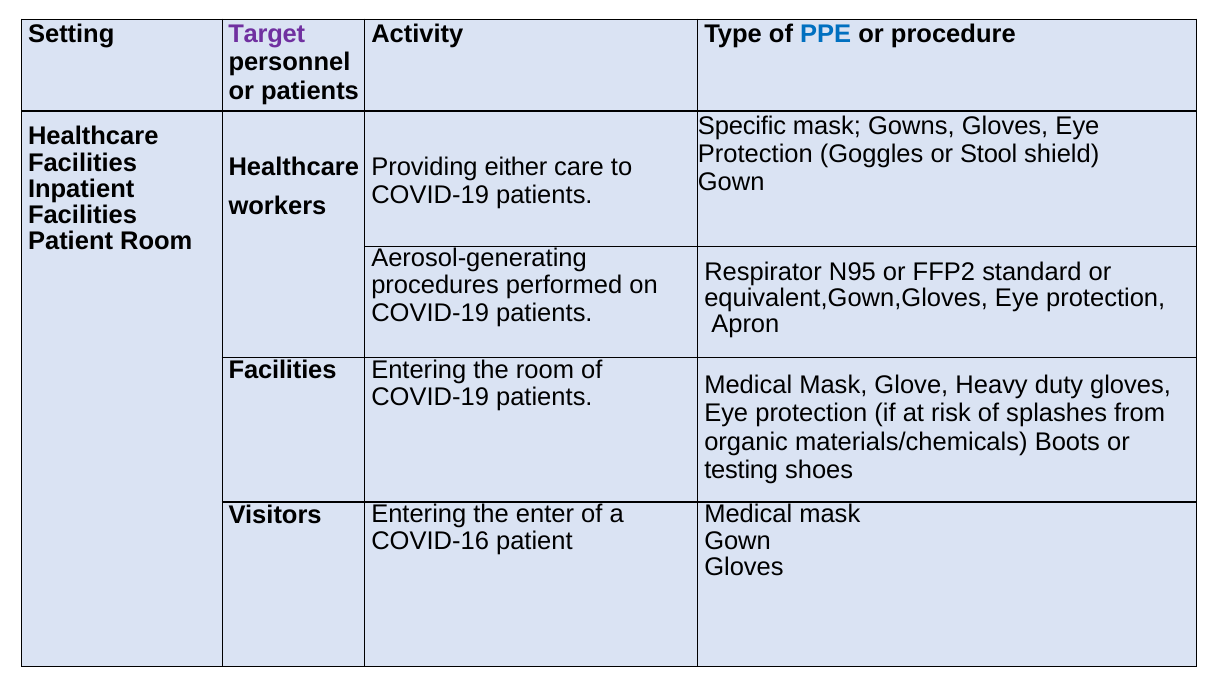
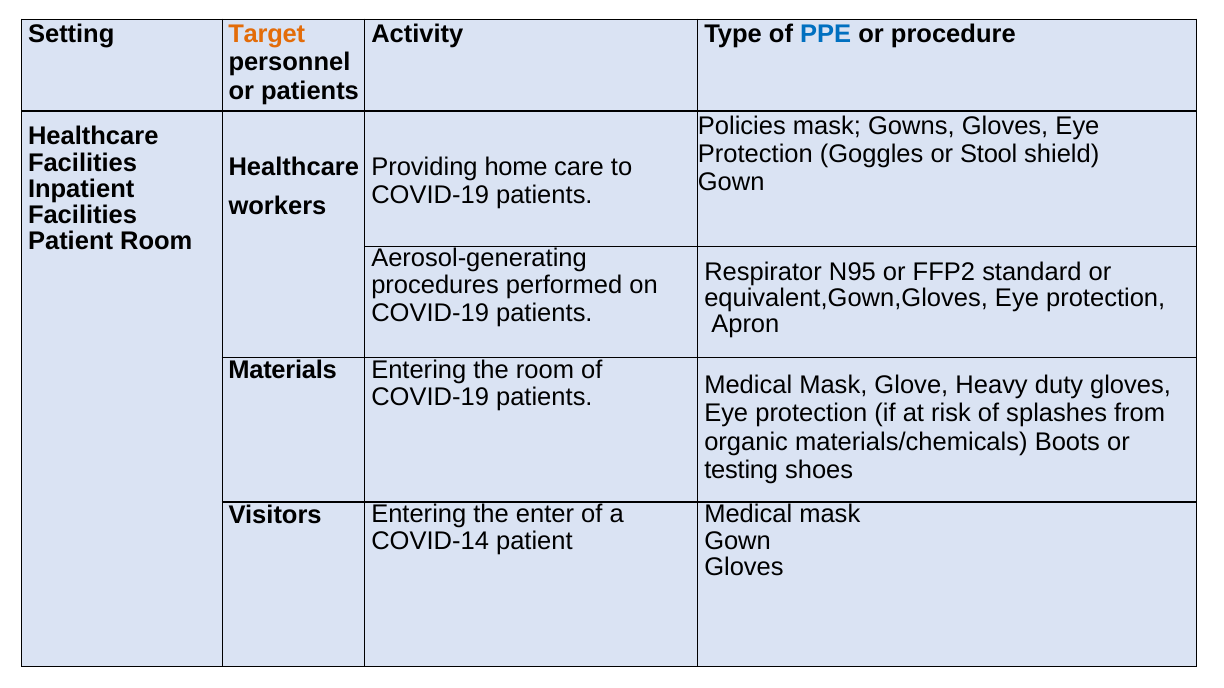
Target colour: purple -> orange (267, 34)
Specific: Specific -> Policies (742, 126)
either: either -> home (516, 167)
Facilities: Facilities -> Materials (283, 370)
COVID-16: COVID-16 -> COVID-14 (430, 541)
